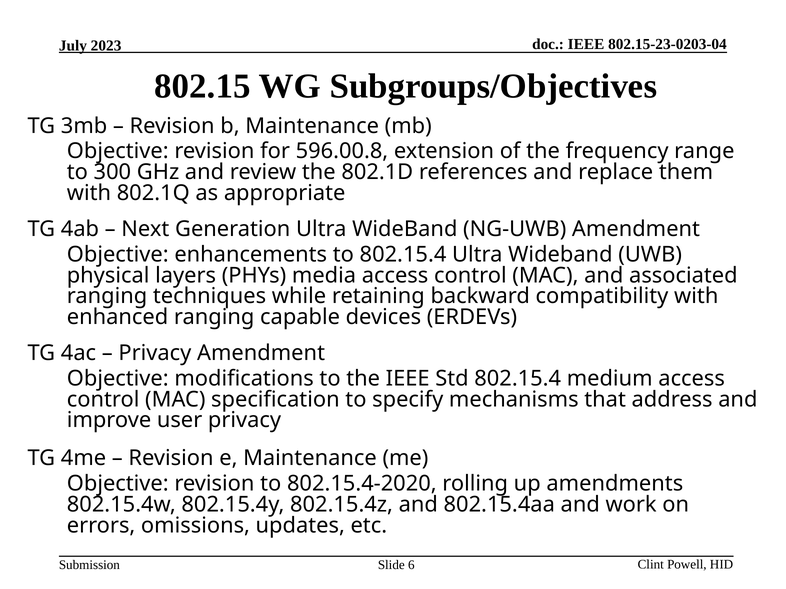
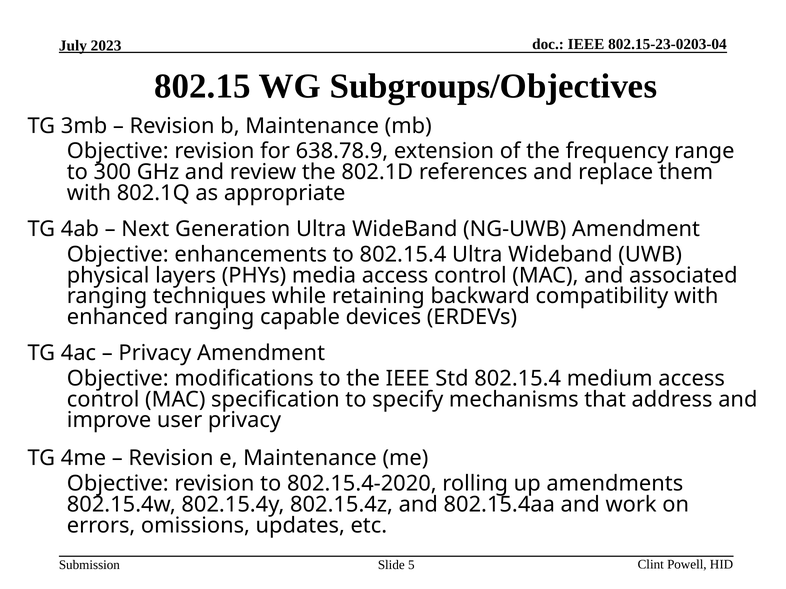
596.00.8: 596.00.8 -> 638.78.9 (342, 151)
6: 6 -> 5 (411, 565)
